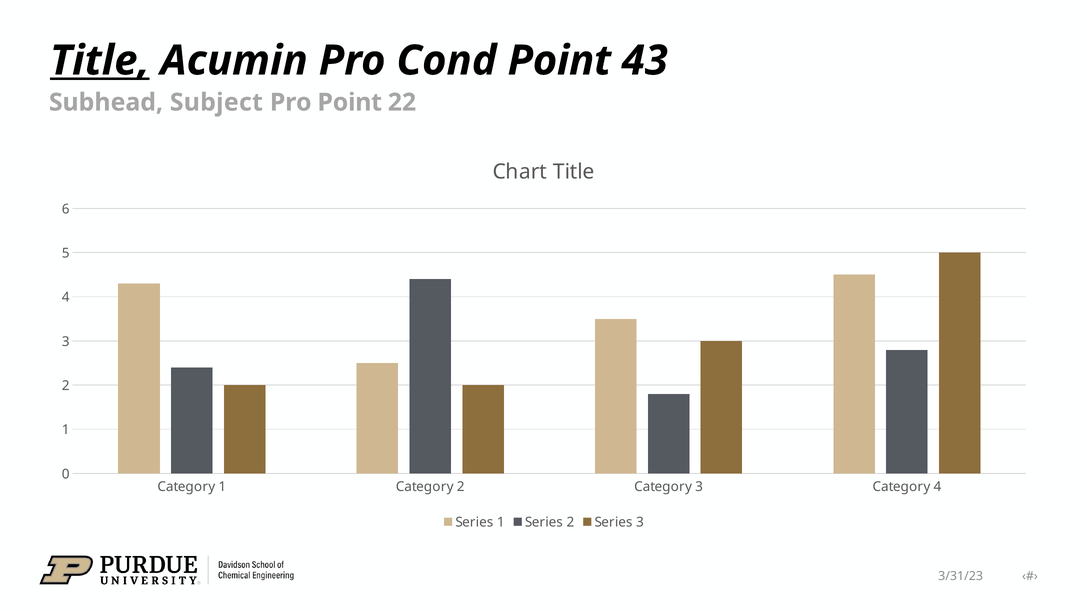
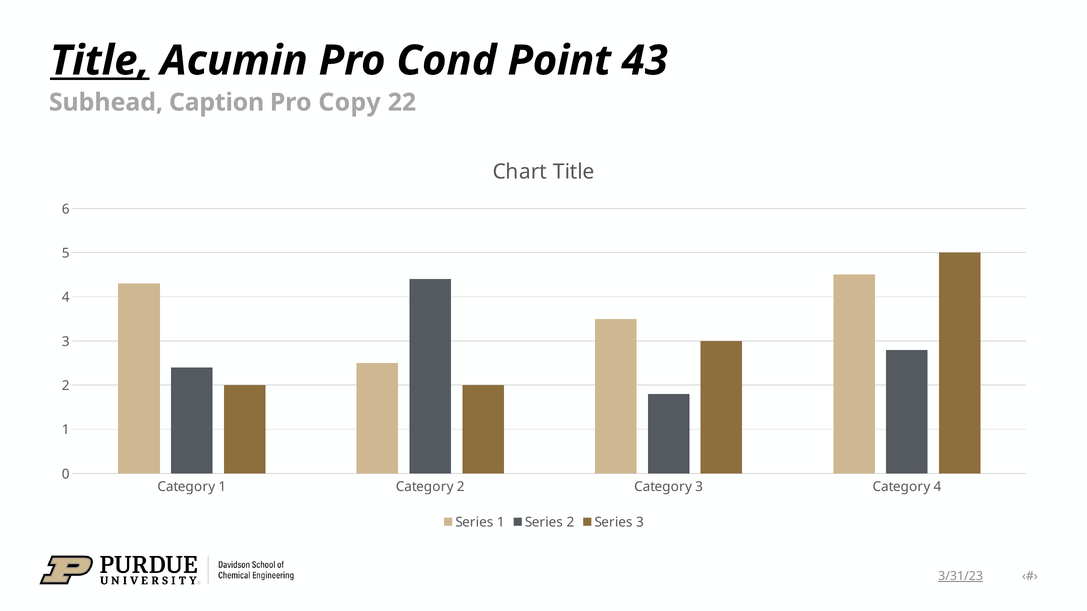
Subject: Subject -> Caption (217, 102)
Pro Point: Point -> Copy (350, 102)
3/31/23 underline: none -> present (961, 577)
